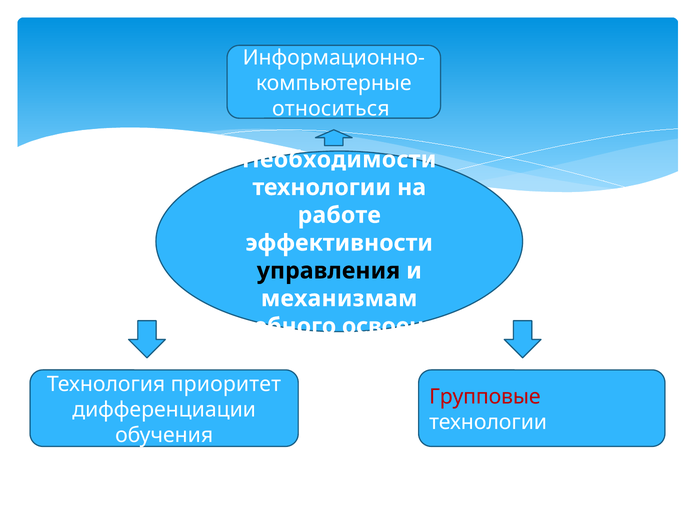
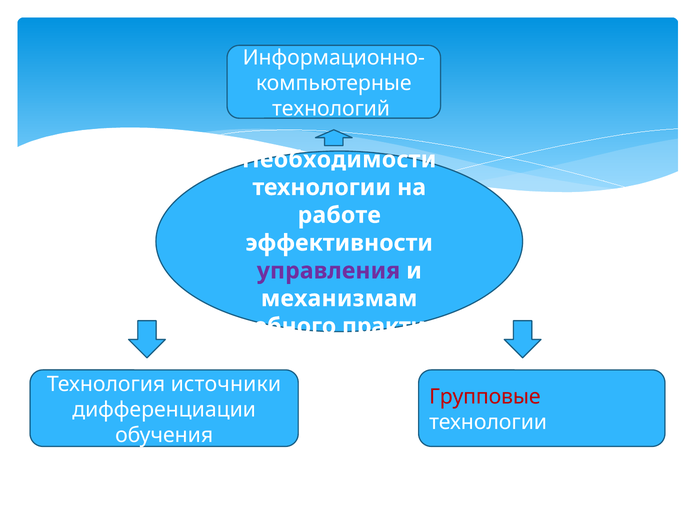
относиться: относиться -> технологий (331, 109)
управления colour: black -> purple (328, 271)
освоения: освоения -> практике (398, 326)
приоритет: приоритет -> источники (226, 384)
